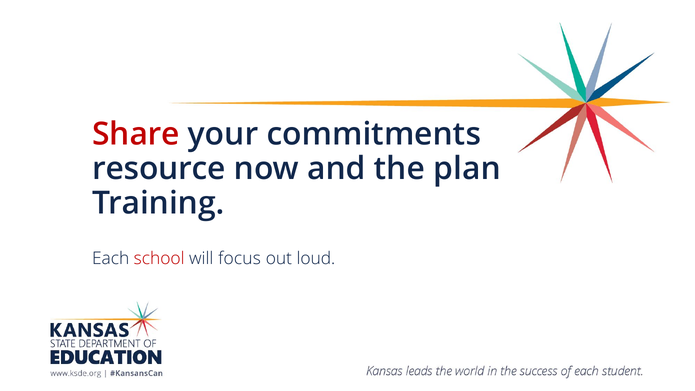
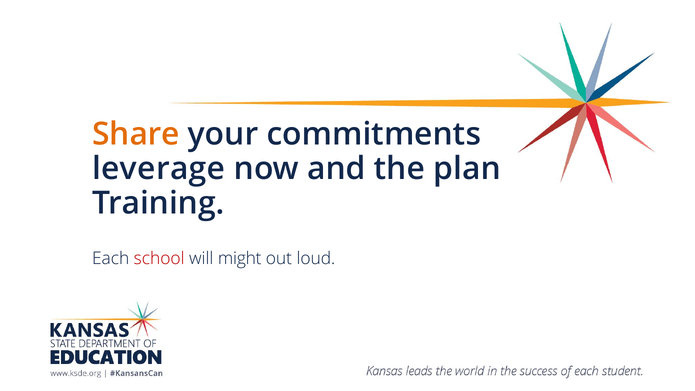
Share colour: red -> orange (136, 134)
resource: resource -> leverage (159, 169)
focus: focus -> might (240, 259)
